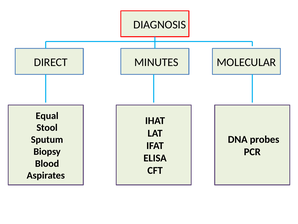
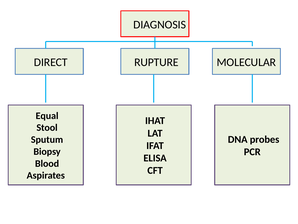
MINUTES: MINUTES -> RUPTURE (156, 62)
